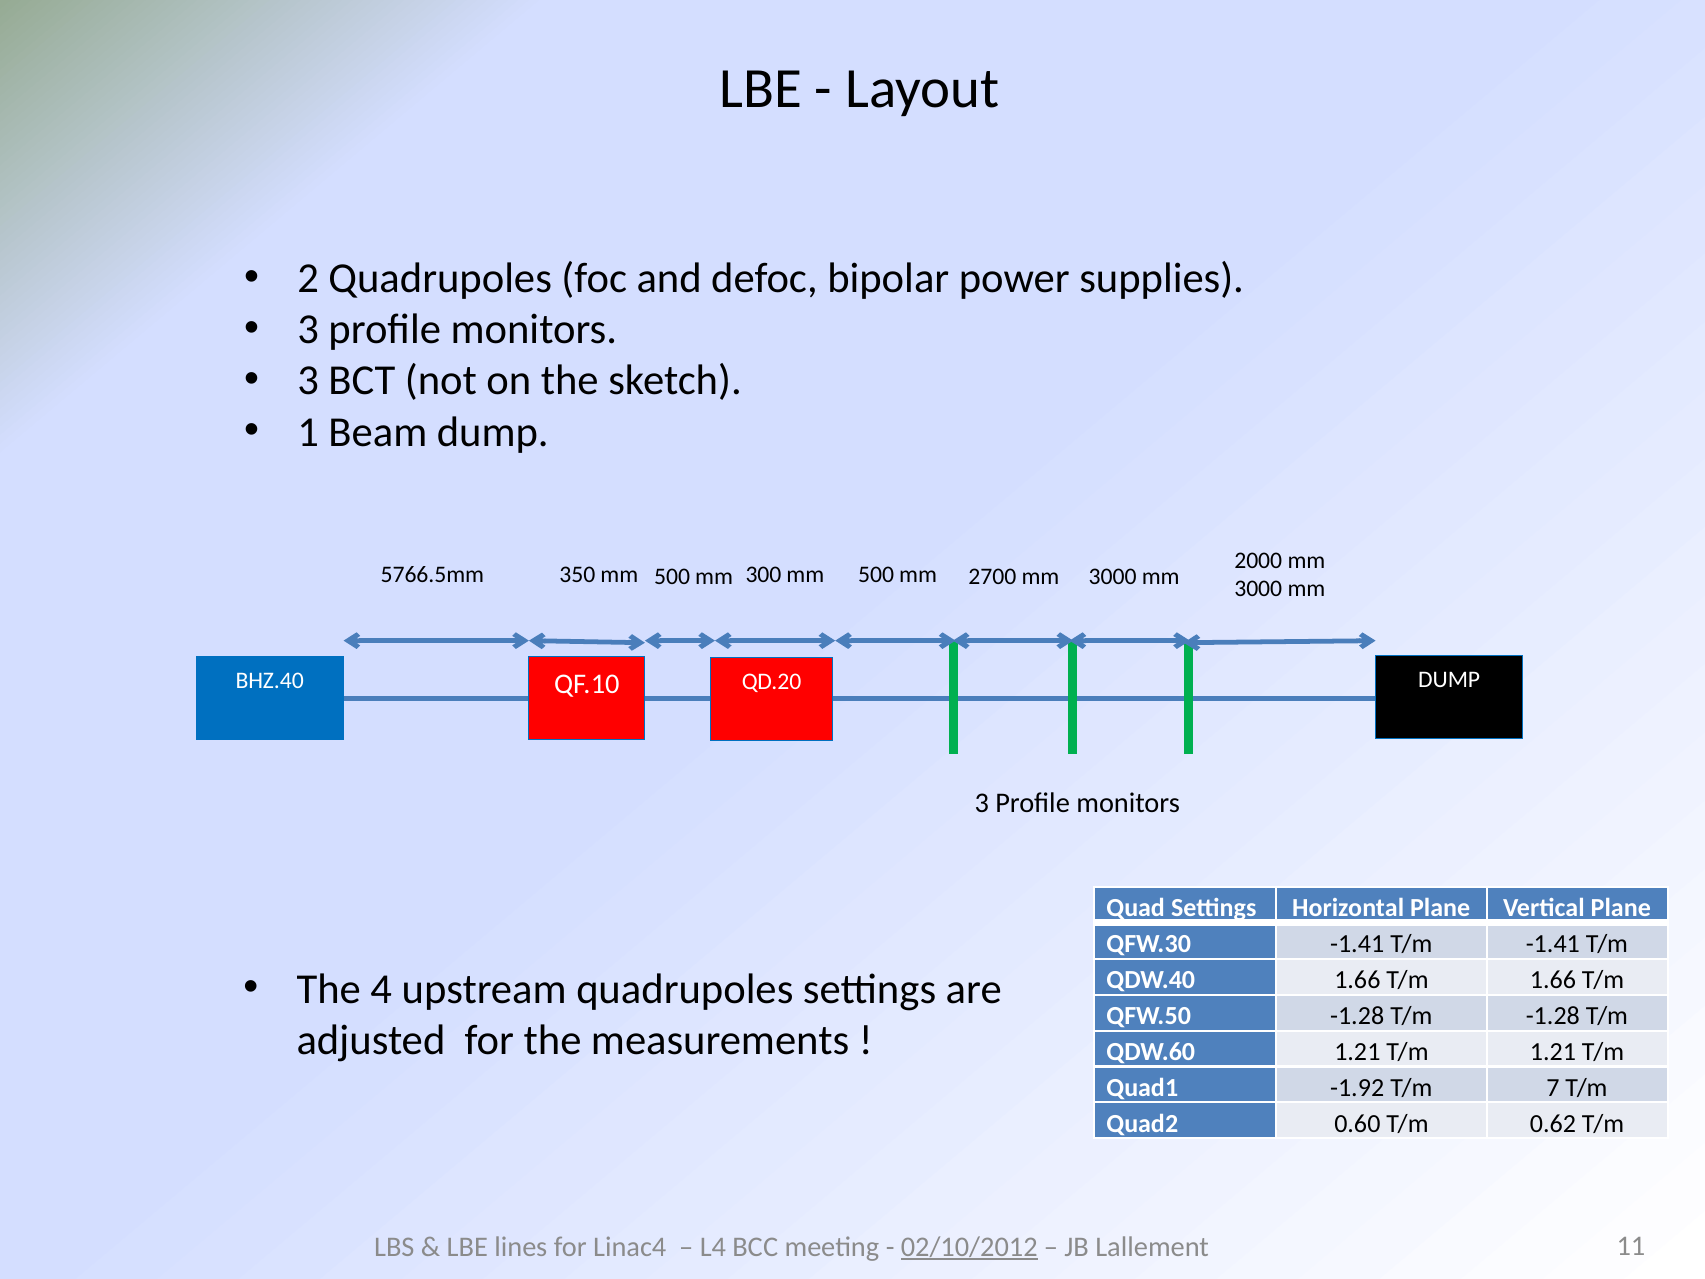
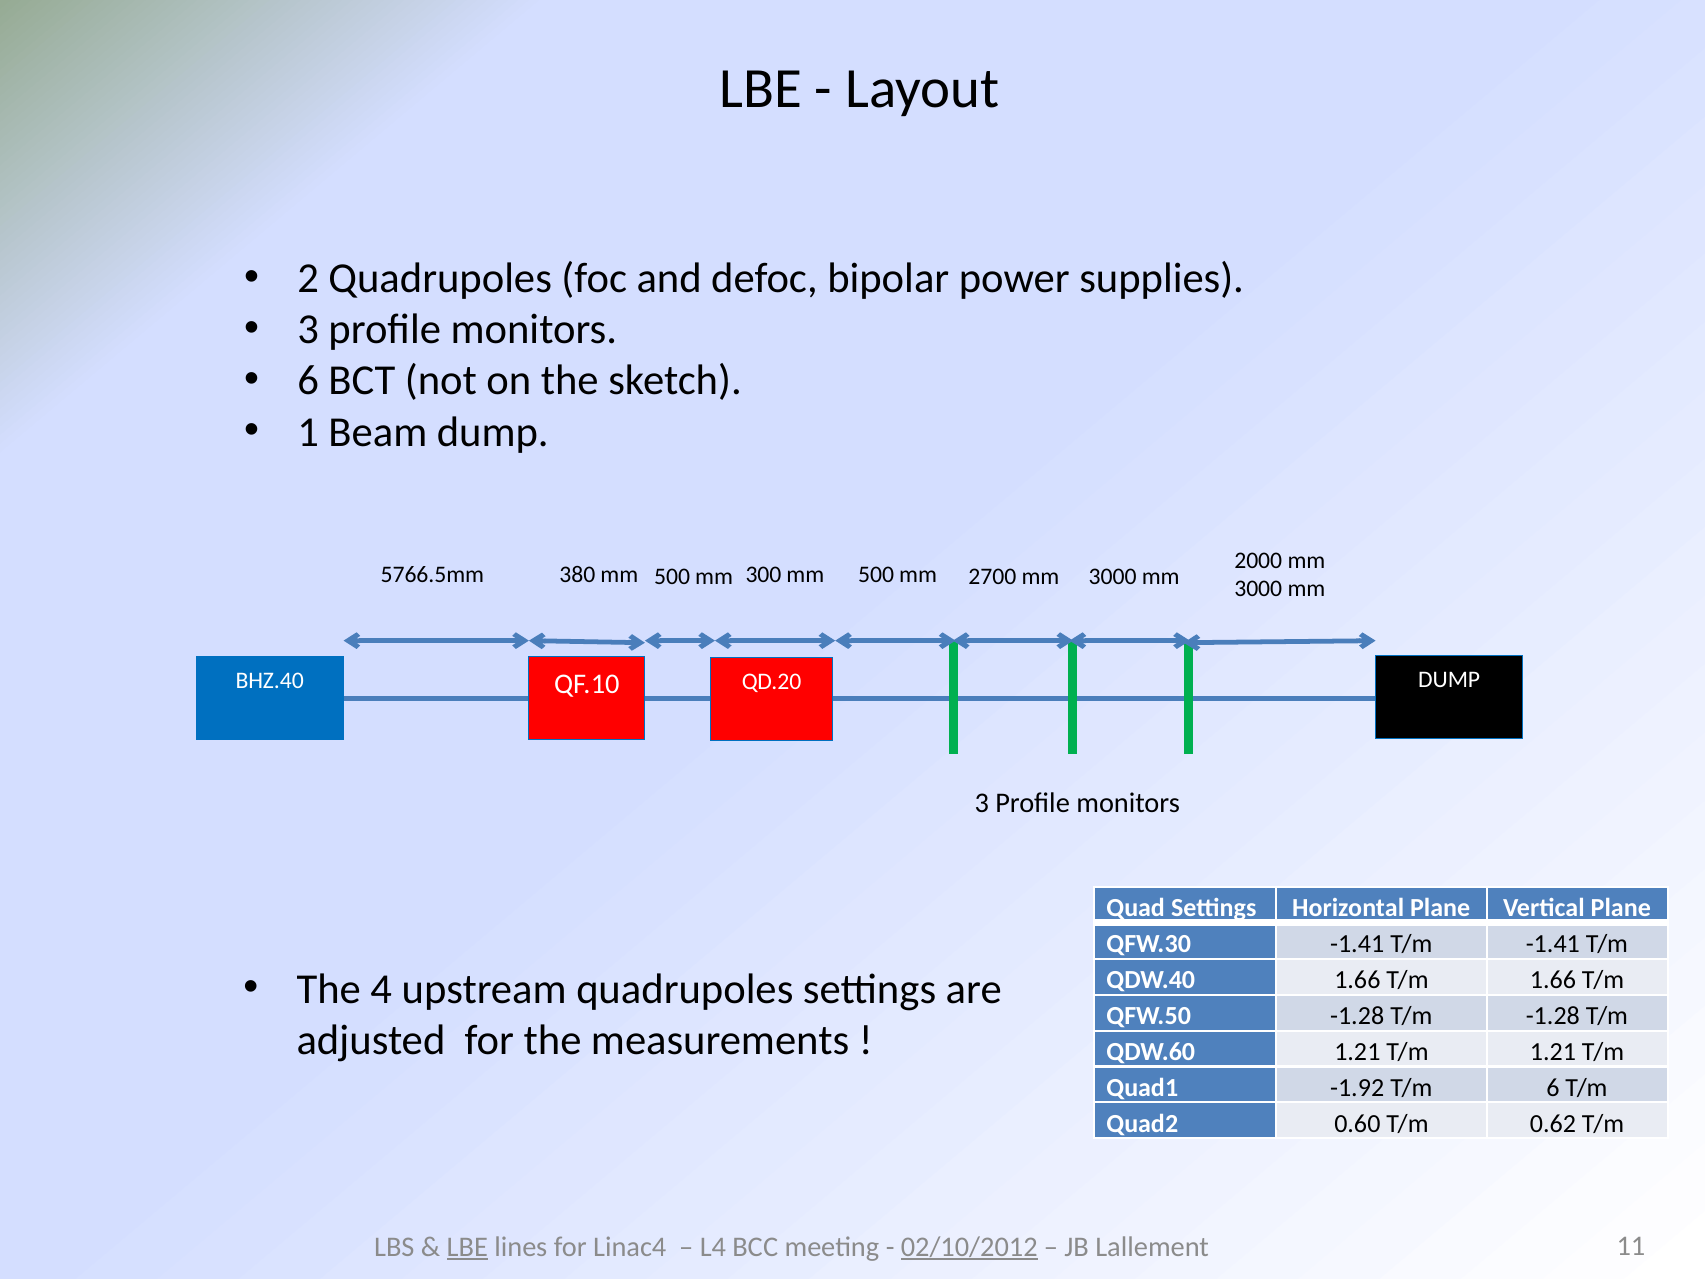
3: 3 -> 6 (308, 381)
350: 350 -> 380 (577, 575)
T/m 7: 7 -> 6 (1553, 1088)
LBE underline: none -> present (467, 1247)
